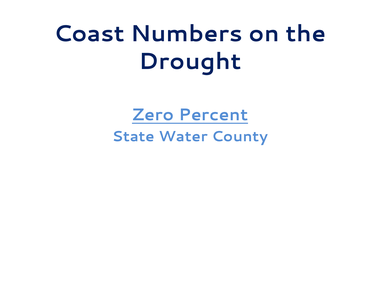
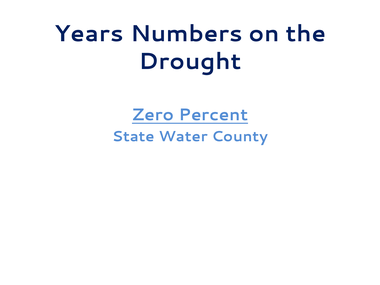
Coast: Coast -> Years (89, 34)
